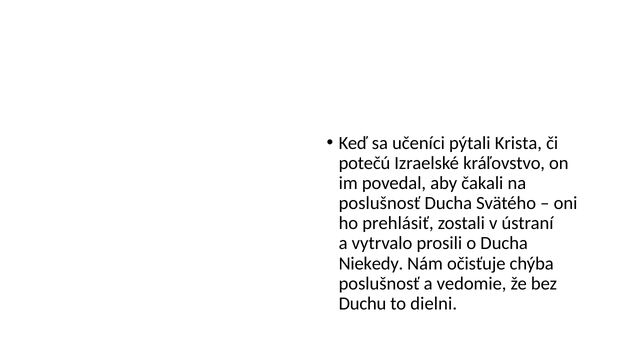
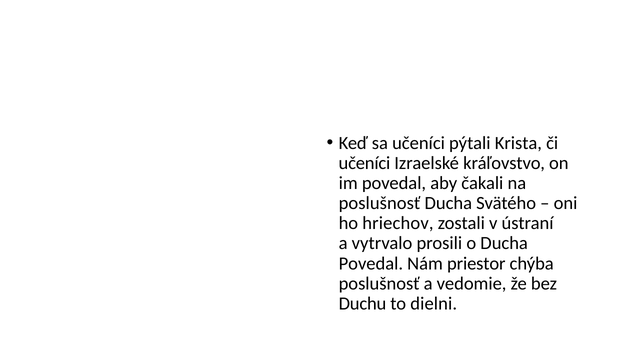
potečú: potečú -> učeníci (364, 163)
prehlásiť: prehlásiť -> hriechov (398, 223)
Niekedy: Niekedy -> Povedal (371, 263)
očisťuje: očisťuje -> priestor (476, 263)
